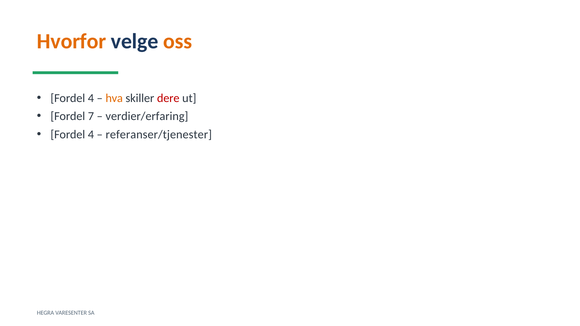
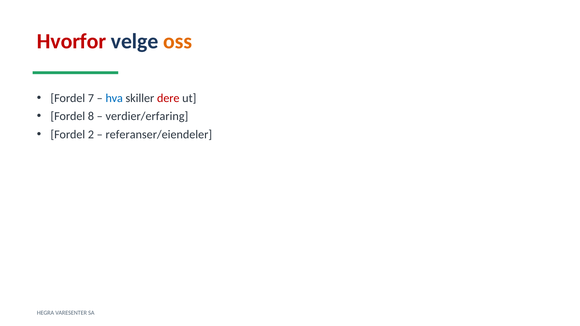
Hvorfor colour: orange -> red (72, 41)
4: 4 -> 7 (91, 98)
hva colour: orange -> blue (114, 98)
7: 7 -> 8 (91, 116)
4: 4 -> 2 (91, 135)
referanser/tjenester: referanser/tjenester -> referanser/eiendeler (159, 135)
